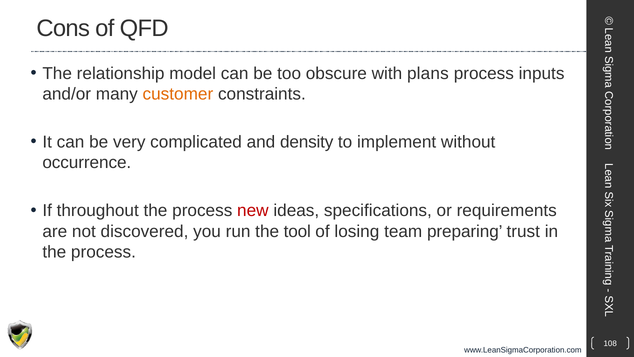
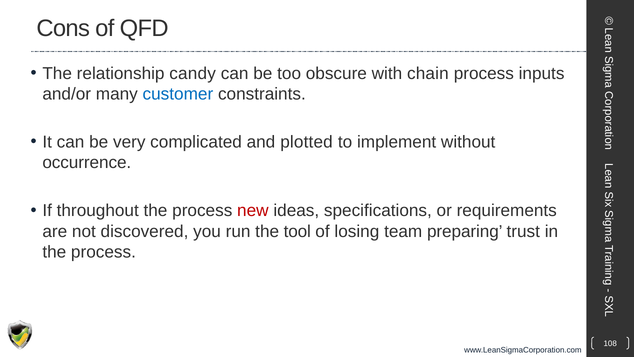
model: model -> candy (193, 73)
plans: plans -> chain (428, 73)
customer colour: orange -> blue (178, 94)
density: density -> plotted (307, 142)
